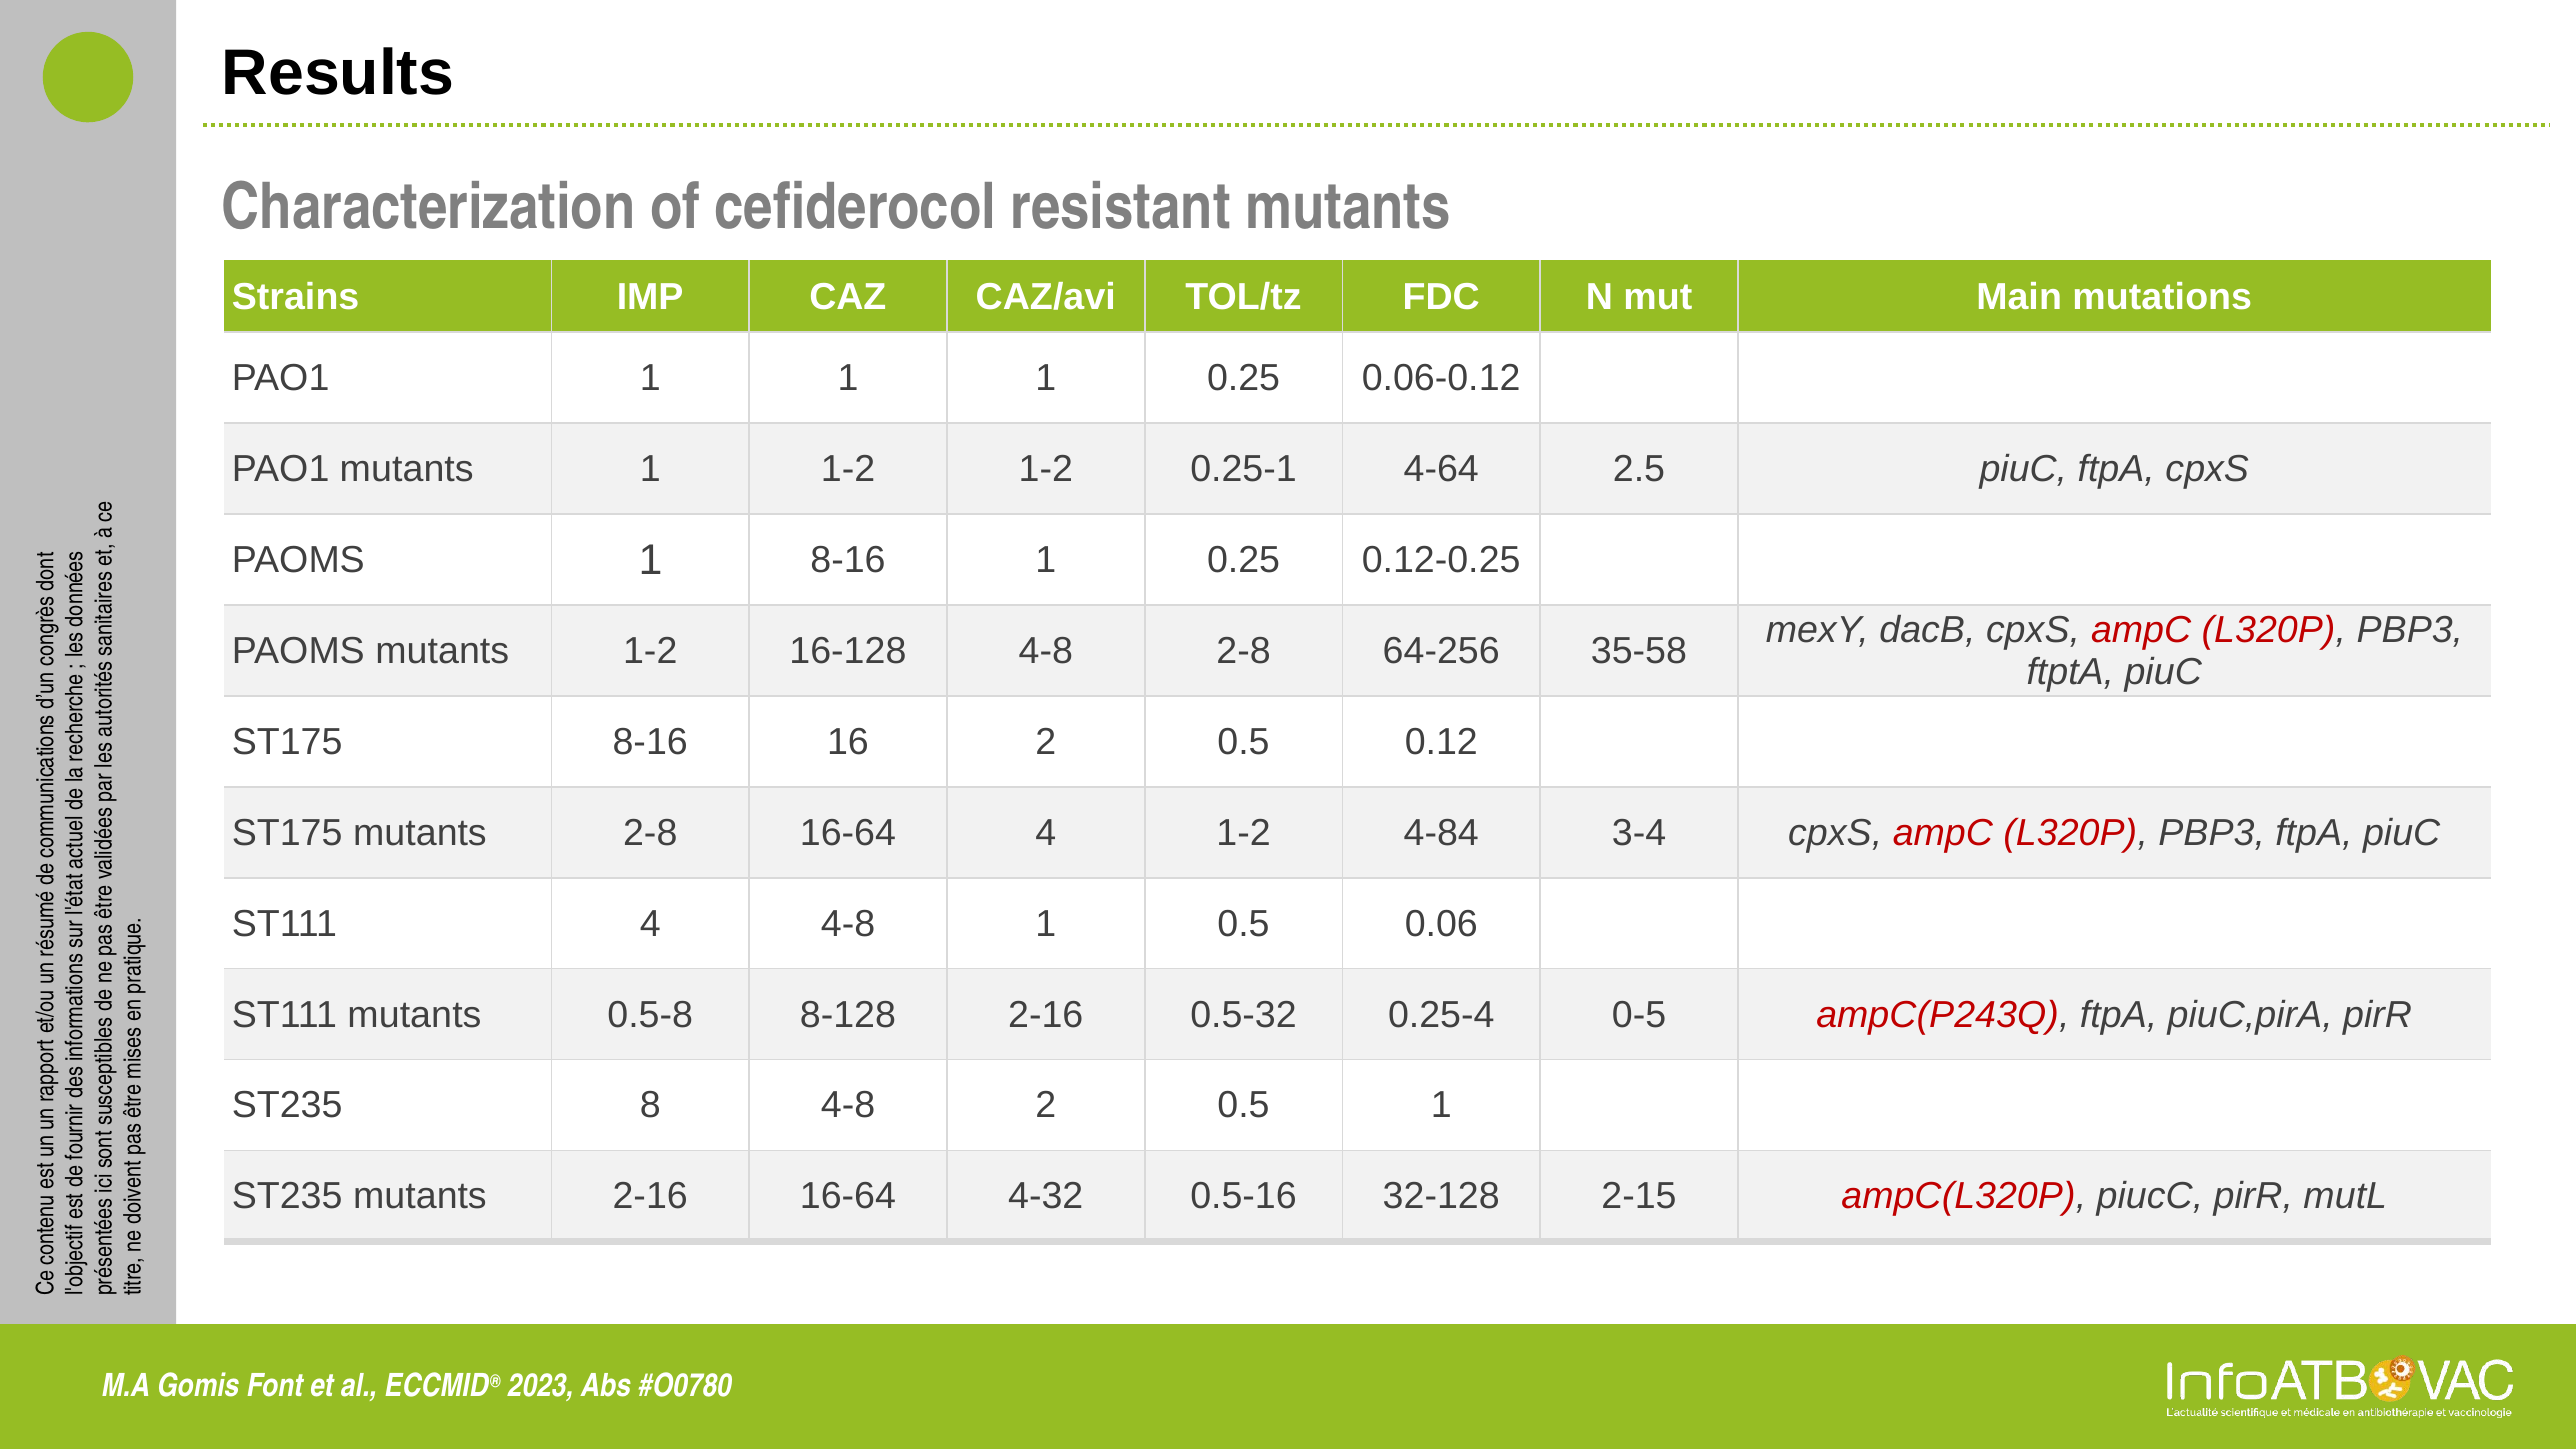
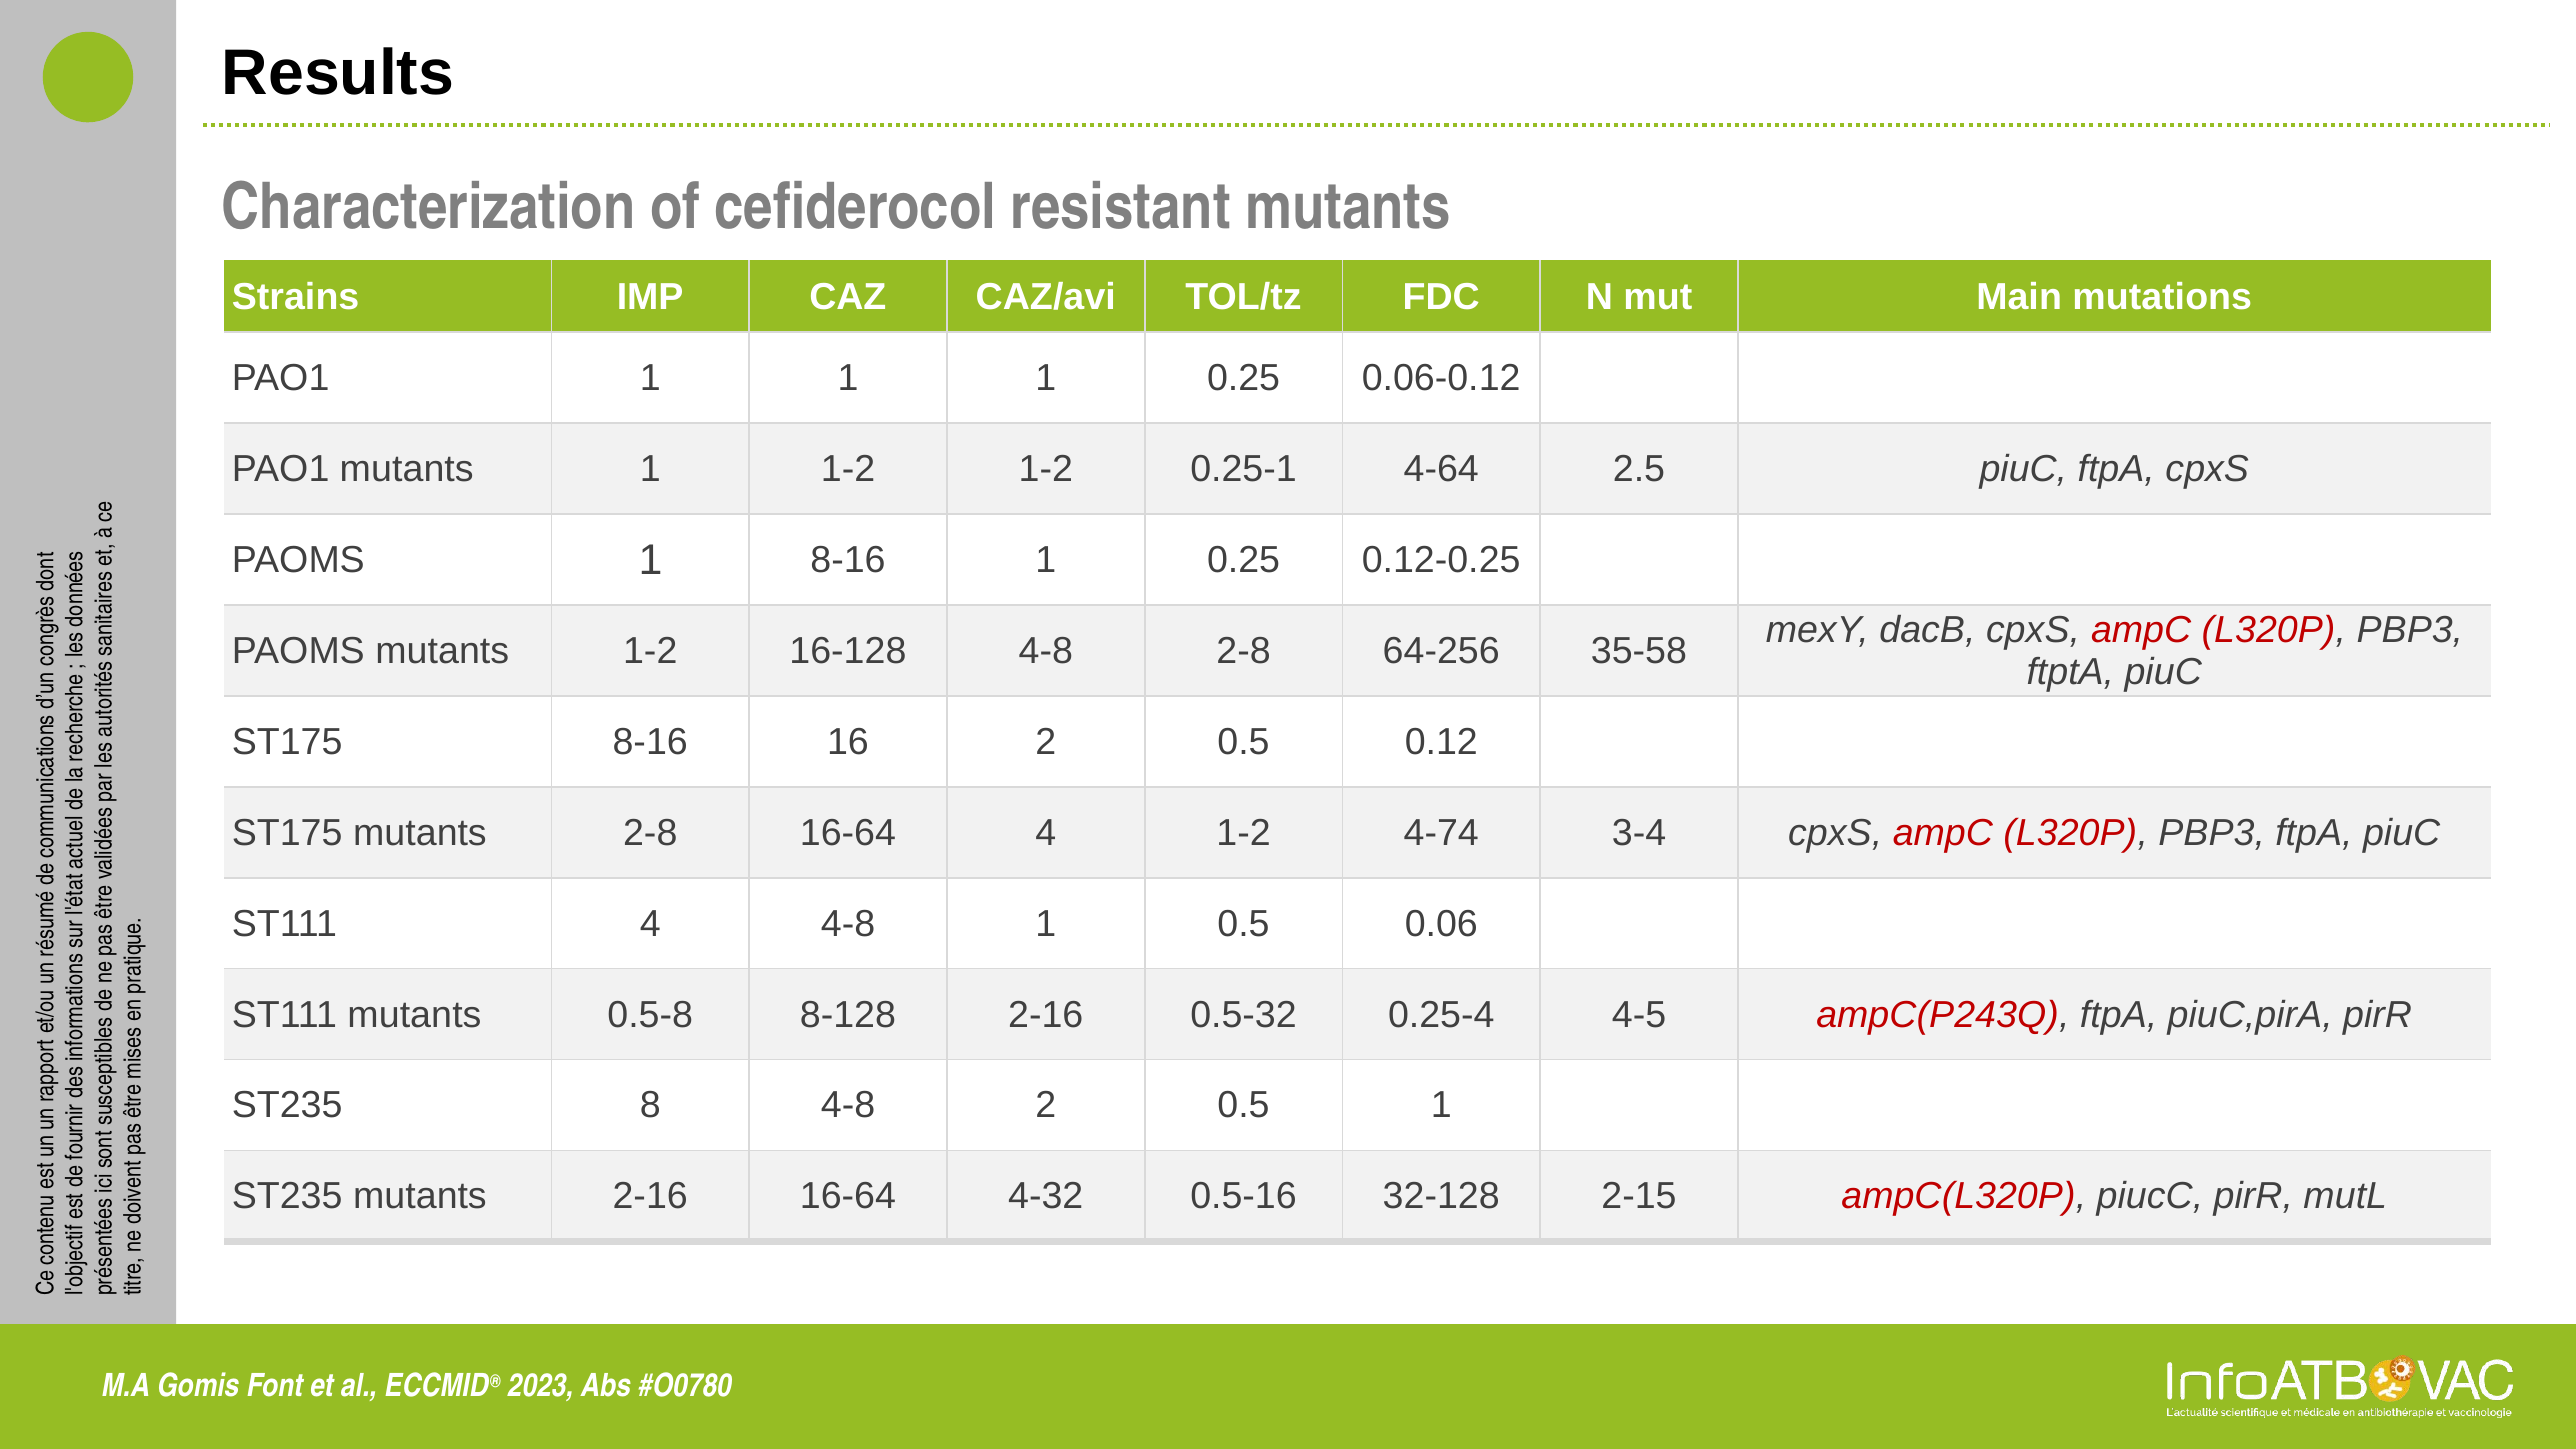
4-84: 4-84 -> 4-74 (1441, 833)
0-5: 0-5 -> 4-5 (1639, 1015)
